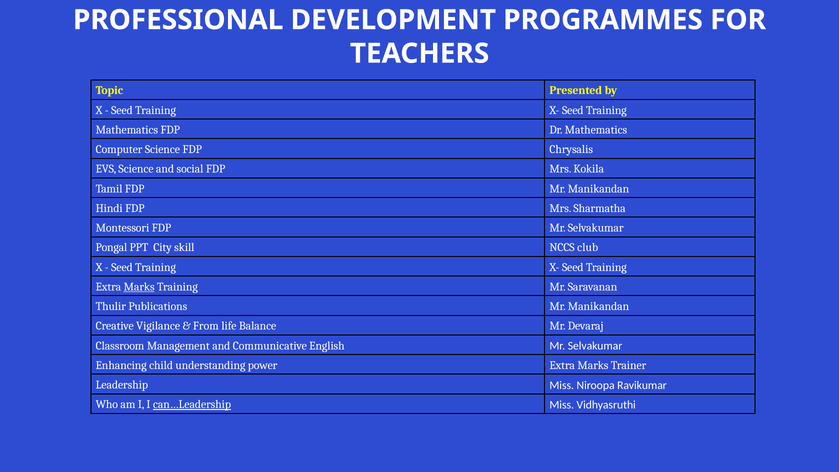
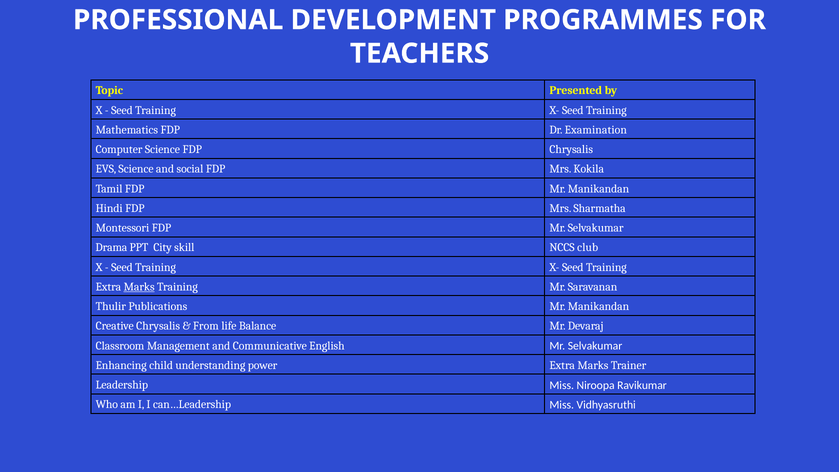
Dr Mathematics: Mathematics -> Examination (596, 130)
Pongal: Pongal -> Drama (111, 248)
Creative Vigilance: Vigilance -> Chrysalis (158, 326)
can…Leadership underline: present -> none (192, 405)
